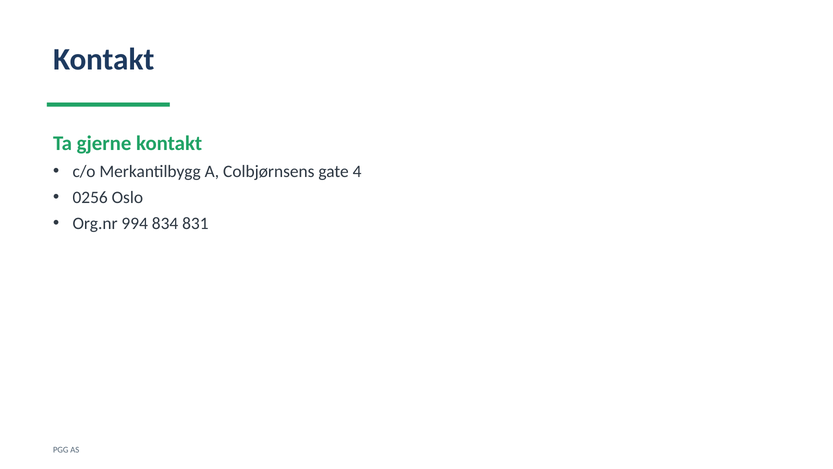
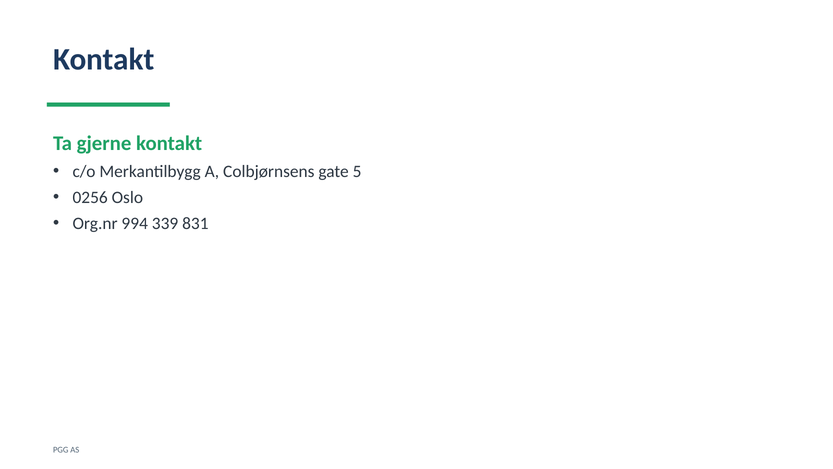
4: 4 -> 5 (357, 171)
834: 834 -> 339 (165, 223)
